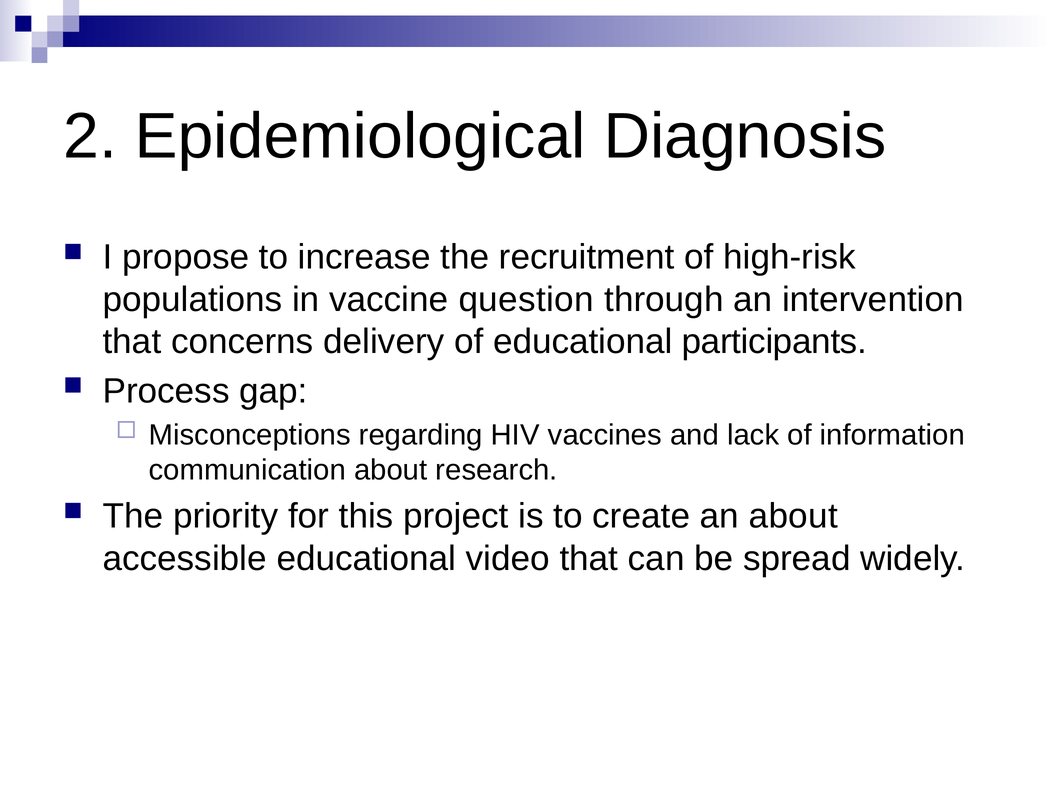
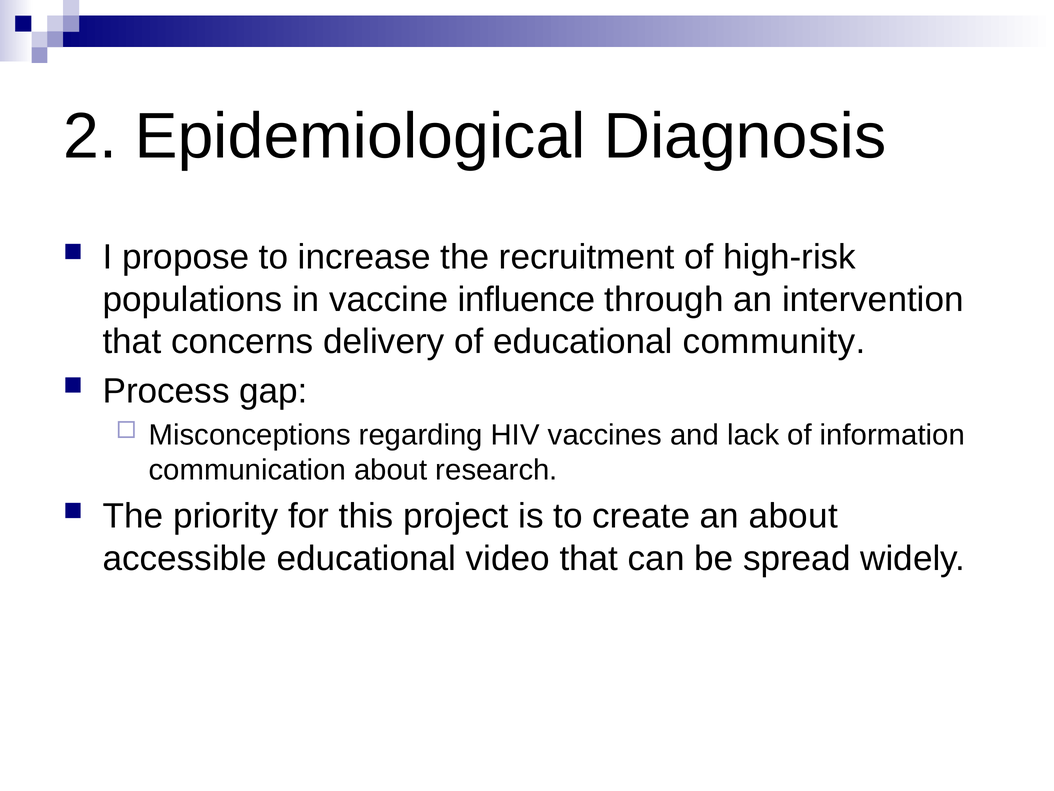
question: question -> influence (527, 299)
participants: participants -> community (774, 341)
